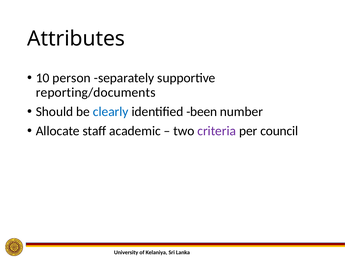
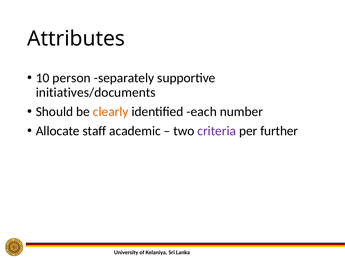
reporting/documents: reporting/documents -> initiatives/documents (96, 92)
clearly colour: blue -> orange (111, 112)
been: been -> each (202, 112)
council: council -> further (279, 131)
